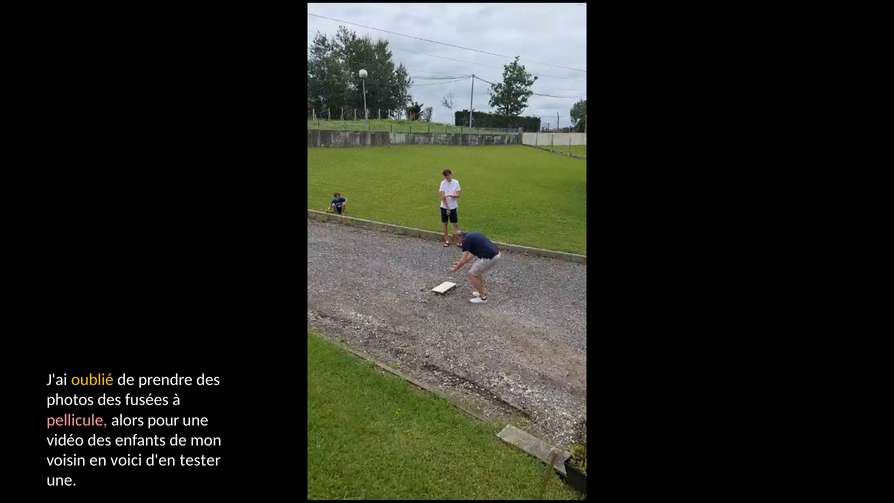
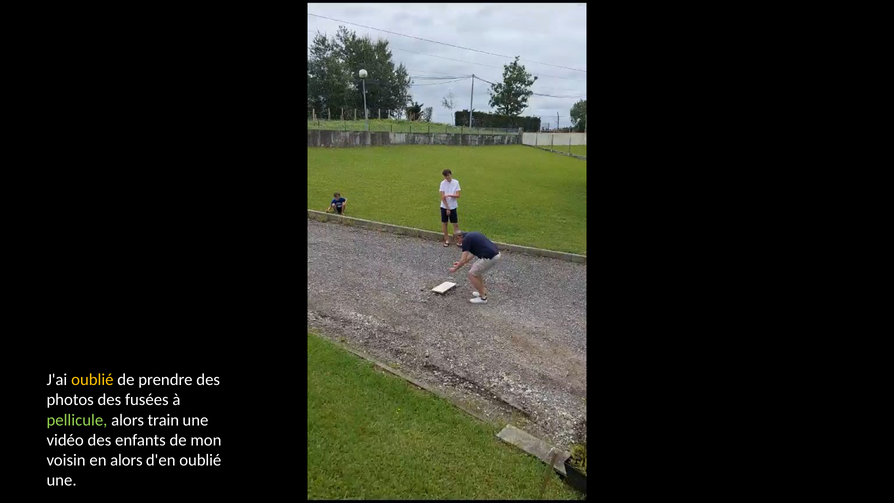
pellicule colour: pink -> light green (77, 420)
pour: pour -> train (163, 420)
en voici: voici -> alors (126, 460)
d'en tester: tester -> oublié (200, 460)
